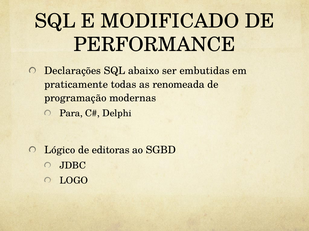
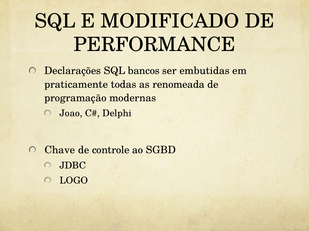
abaixo: abaixo -> bancos (144, 71)
Para: Para -> Joao (71, 114)
Lógico: Lógico -> Chave (60, 150)
editoras: editoras -> controle (111, 150)
